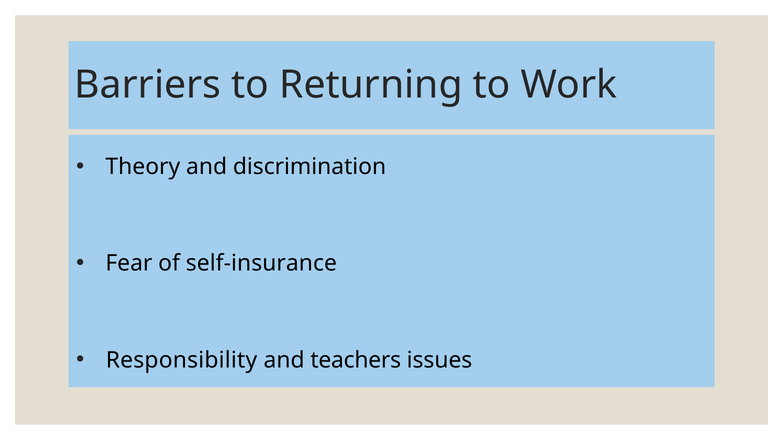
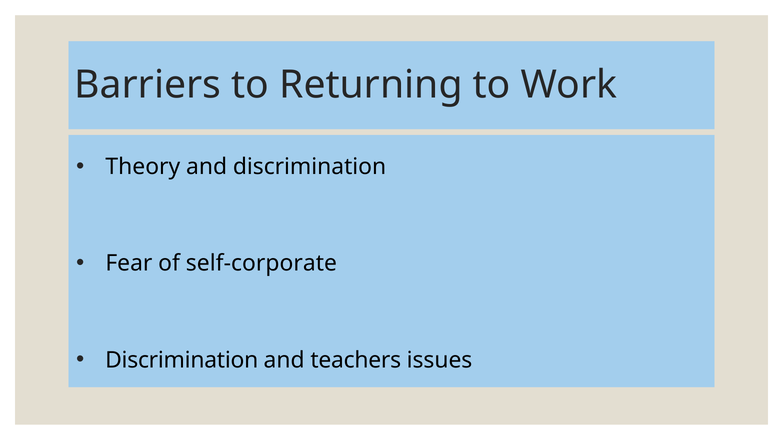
self-insurance: self-insurance -> self-corporate (261, 264)
Responsibility: Responsibility -> Discrimination (182, 360)
